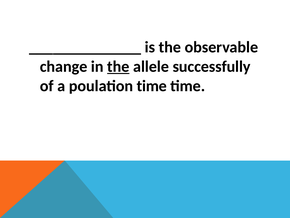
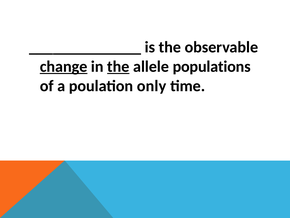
change underline: none -> present (64, 66)
successfully: successfully -> populations (212, 66)
poulation time: time -> only (152, 86)
